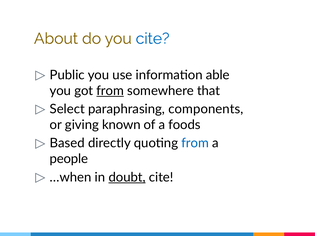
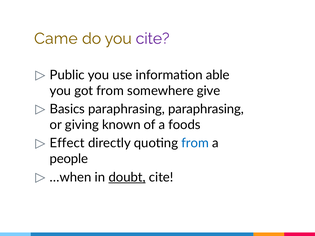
About: About -> Came (56, 39)
cite colour: blue -> purple (153, 39)
from underline: present -> none (110, 91)
that: that -> give (209, 91)
Select: Select -> Basics (67, 109)
paraphrasing components: components -> paraphrasing (206, 109)
Based: Based -> Effect (67, 143)
